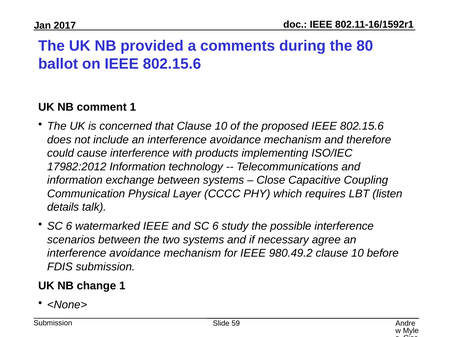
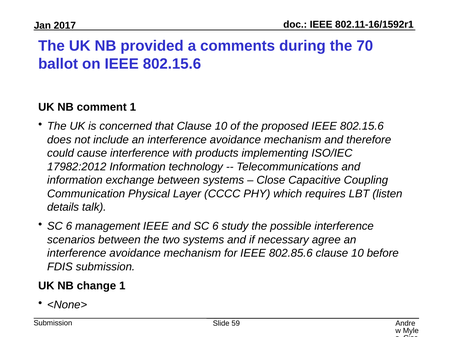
80: 80 -> 70 (365, 46)
watermarked: watermarked -> management (108, 226)
980.49.2: 980.49.2 -> 802.85.6 (291, 253)
